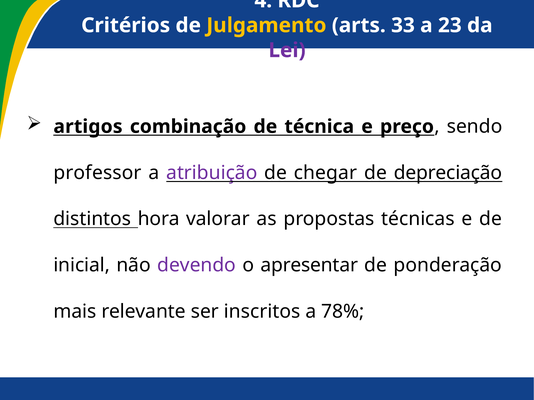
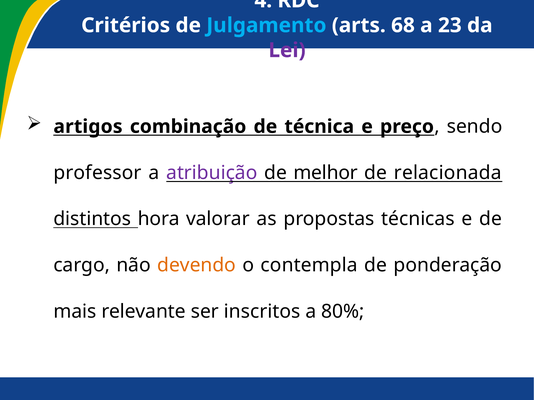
Julgamento colour: yellow -> light blue (266, 25)
33: 33 -> 68 (403, 25)
chegar: chegar -> melhor (326, 173)
depreciação: depreciação -> relacionada (448, 173)
inicial: inicial -> cargo (82, 265)
devendo colour: purple -> orange (197, 265)
apresentar: apresentar -> contempla (309, 265)
78%: 78% -> 80% (343, 312)
